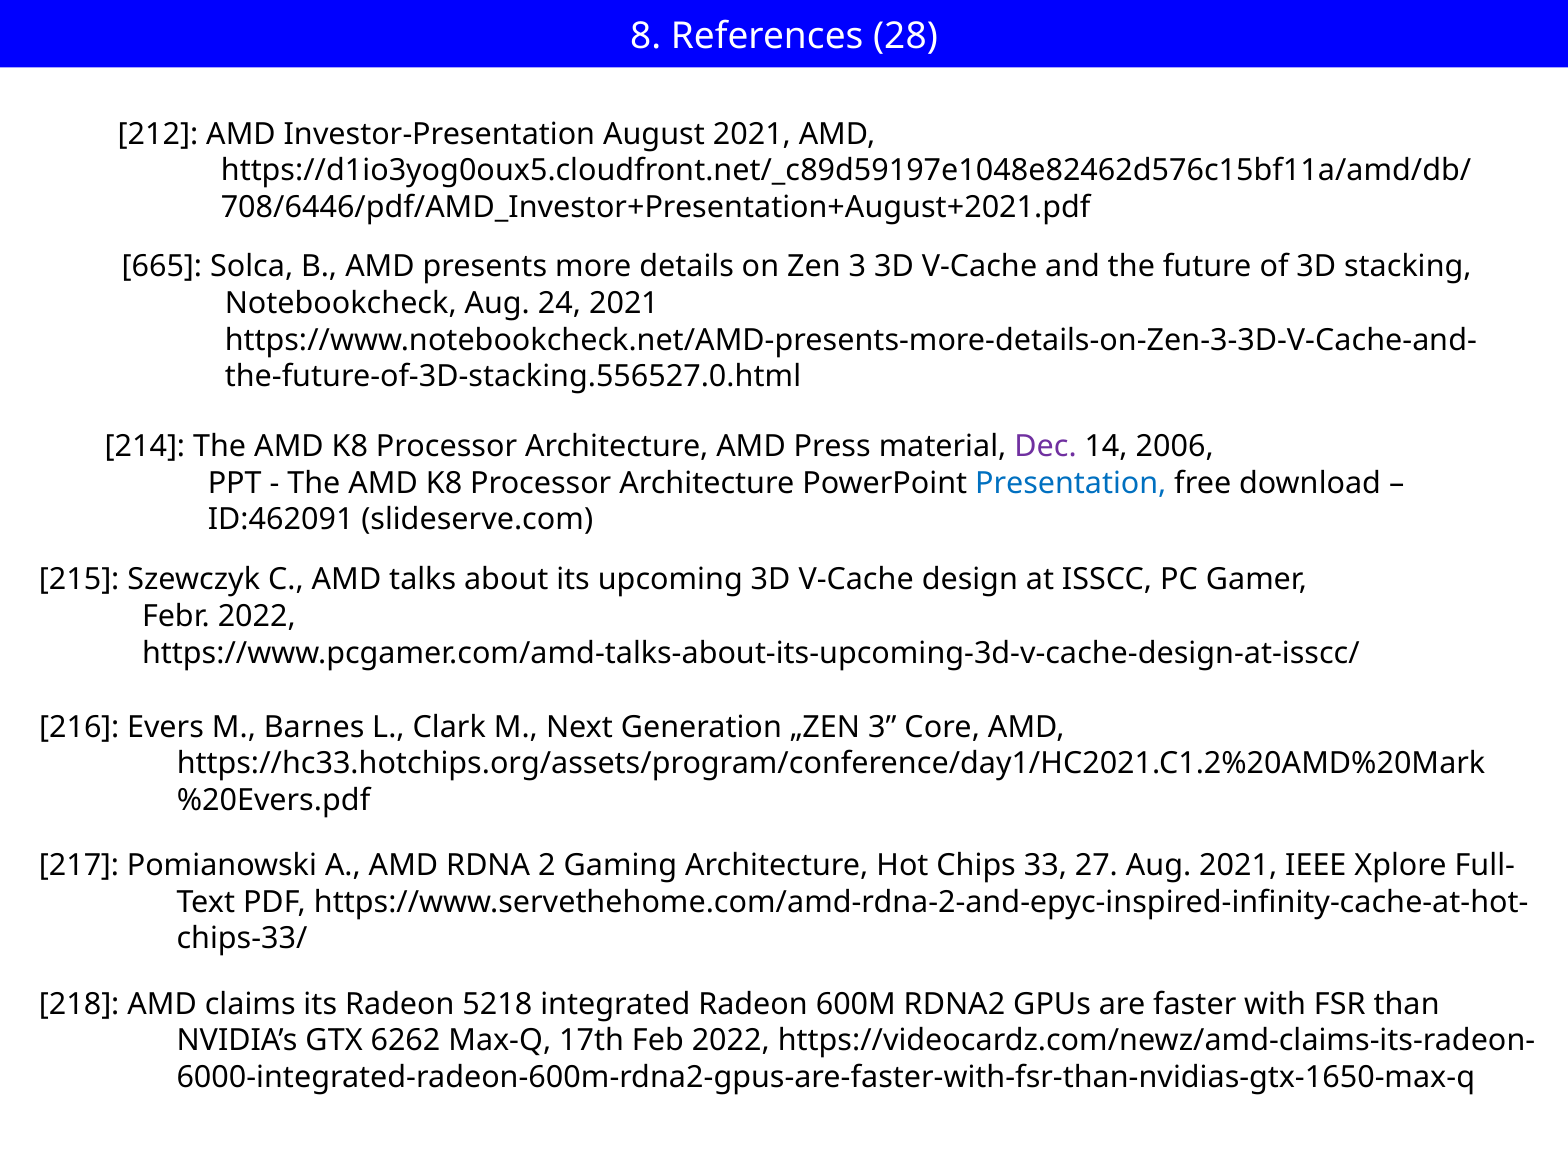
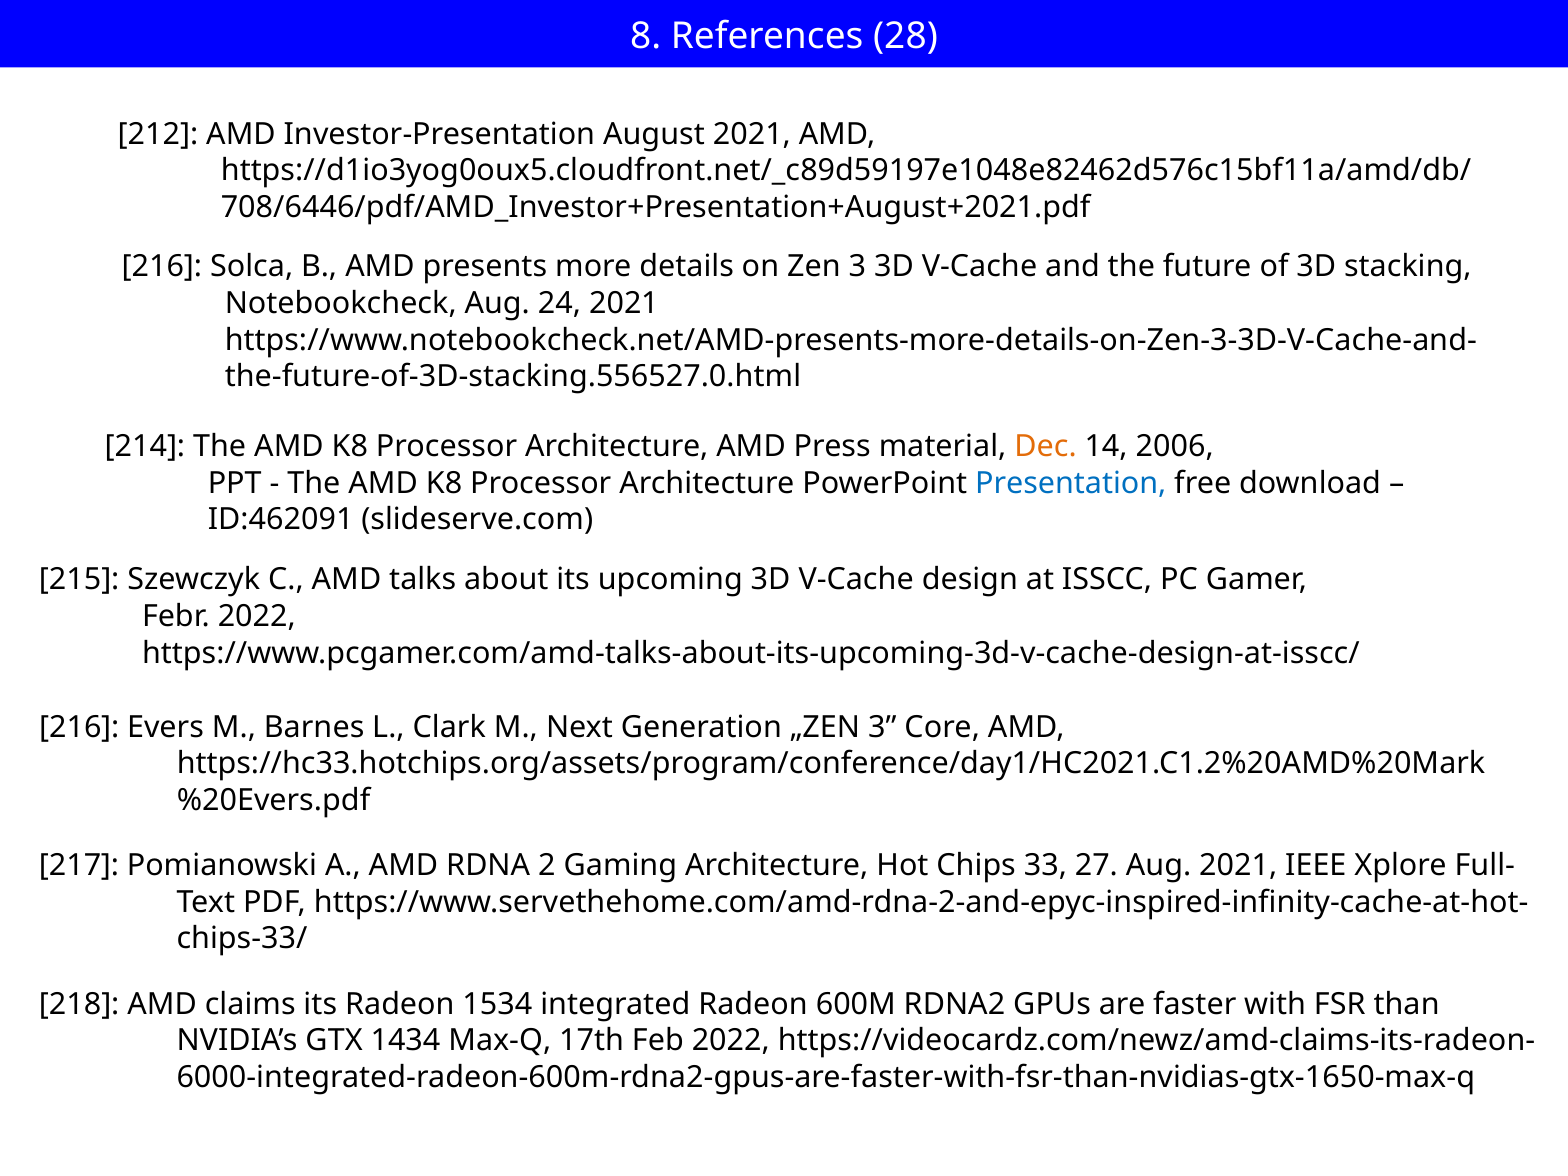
665: 665 -> 216 (162, 267)
Dec colour: purple -> orange (1045, 446)
5218: 5218 -> 1534 (497, 1004)
6262: 6262 -> 1434 (405, 1041)
